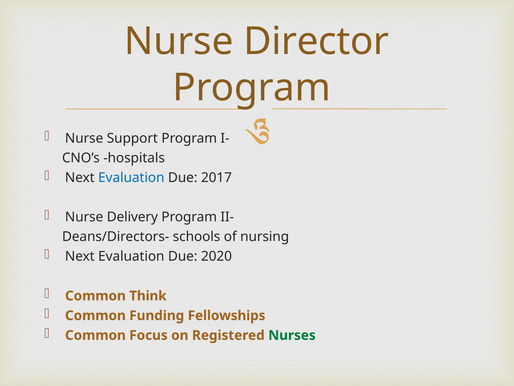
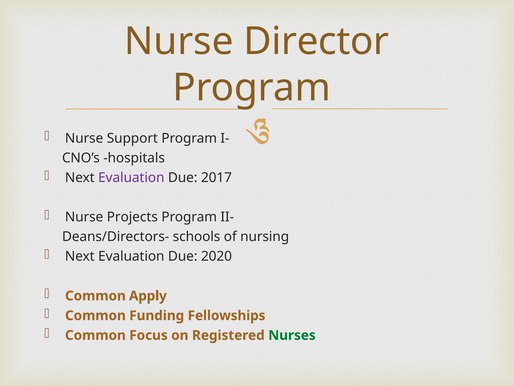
Evaluation colour: blue -> purple (131, 177)
Delivery: Delivery -> Projects (132, 217)
Think: Think -> Apply (148, 296)
